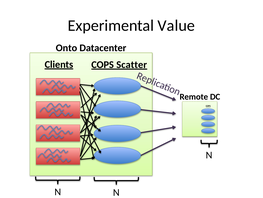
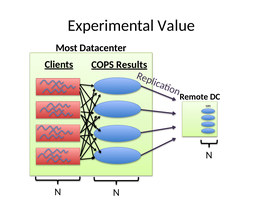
Onto: Onto -> Most (67, 48)
Scatter: Scatter -> Results (132, 64)
